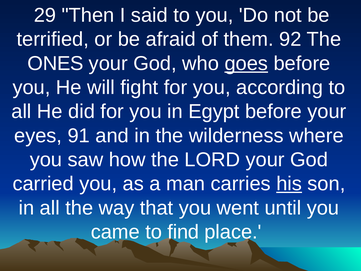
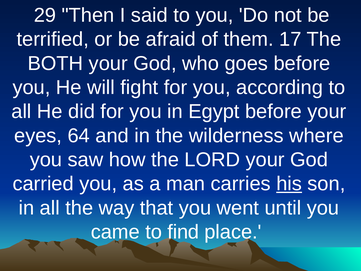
92: 92 -> 17 (290, 39)
ONES: ONES -> BOTH (55, 63)
goes underline: present -> none (246, 63)
91: 91 -> 64 (79, 136)
